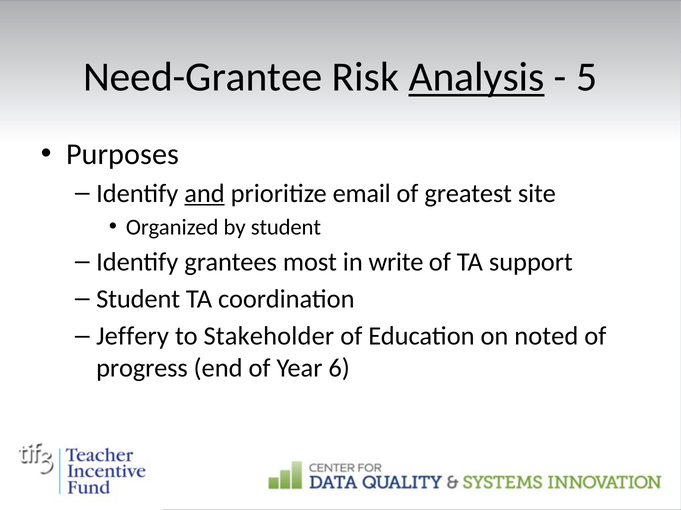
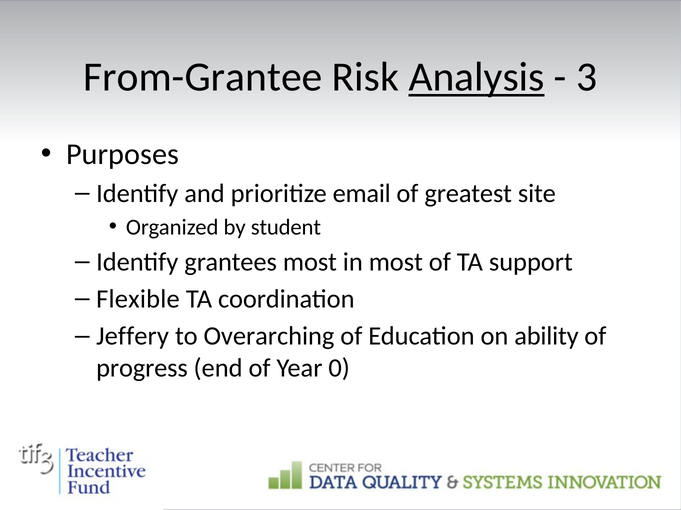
Need-Grantee: Need-Grantee -> From-Grantee (203, 77)
5: 5 -> 3 (587, 77)
and underline: present -> none (205, 194)
in write: write -> most (396, 263)
Student: Student -> Flexible (138, 300)
Stakeholder: Stakeholder -> Overarching (269, 337)
noted: noted -> ability (546, 337)
6: 6 -> 0 (339, 369)
